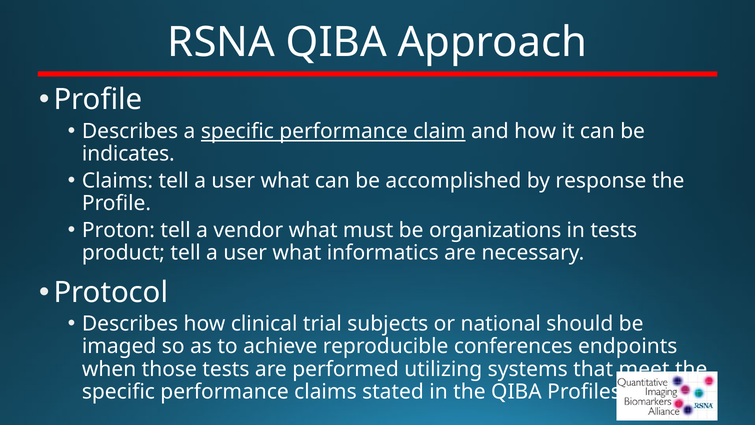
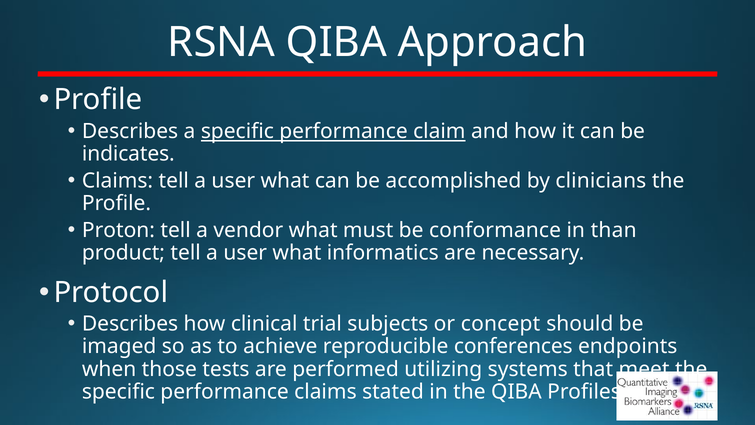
response: response -> clinicians (601, 181)
organizations: organizations -> conformance (495, 230)
in tests: tests -> than (614, 230)
national: national -> concept (501, 324)
